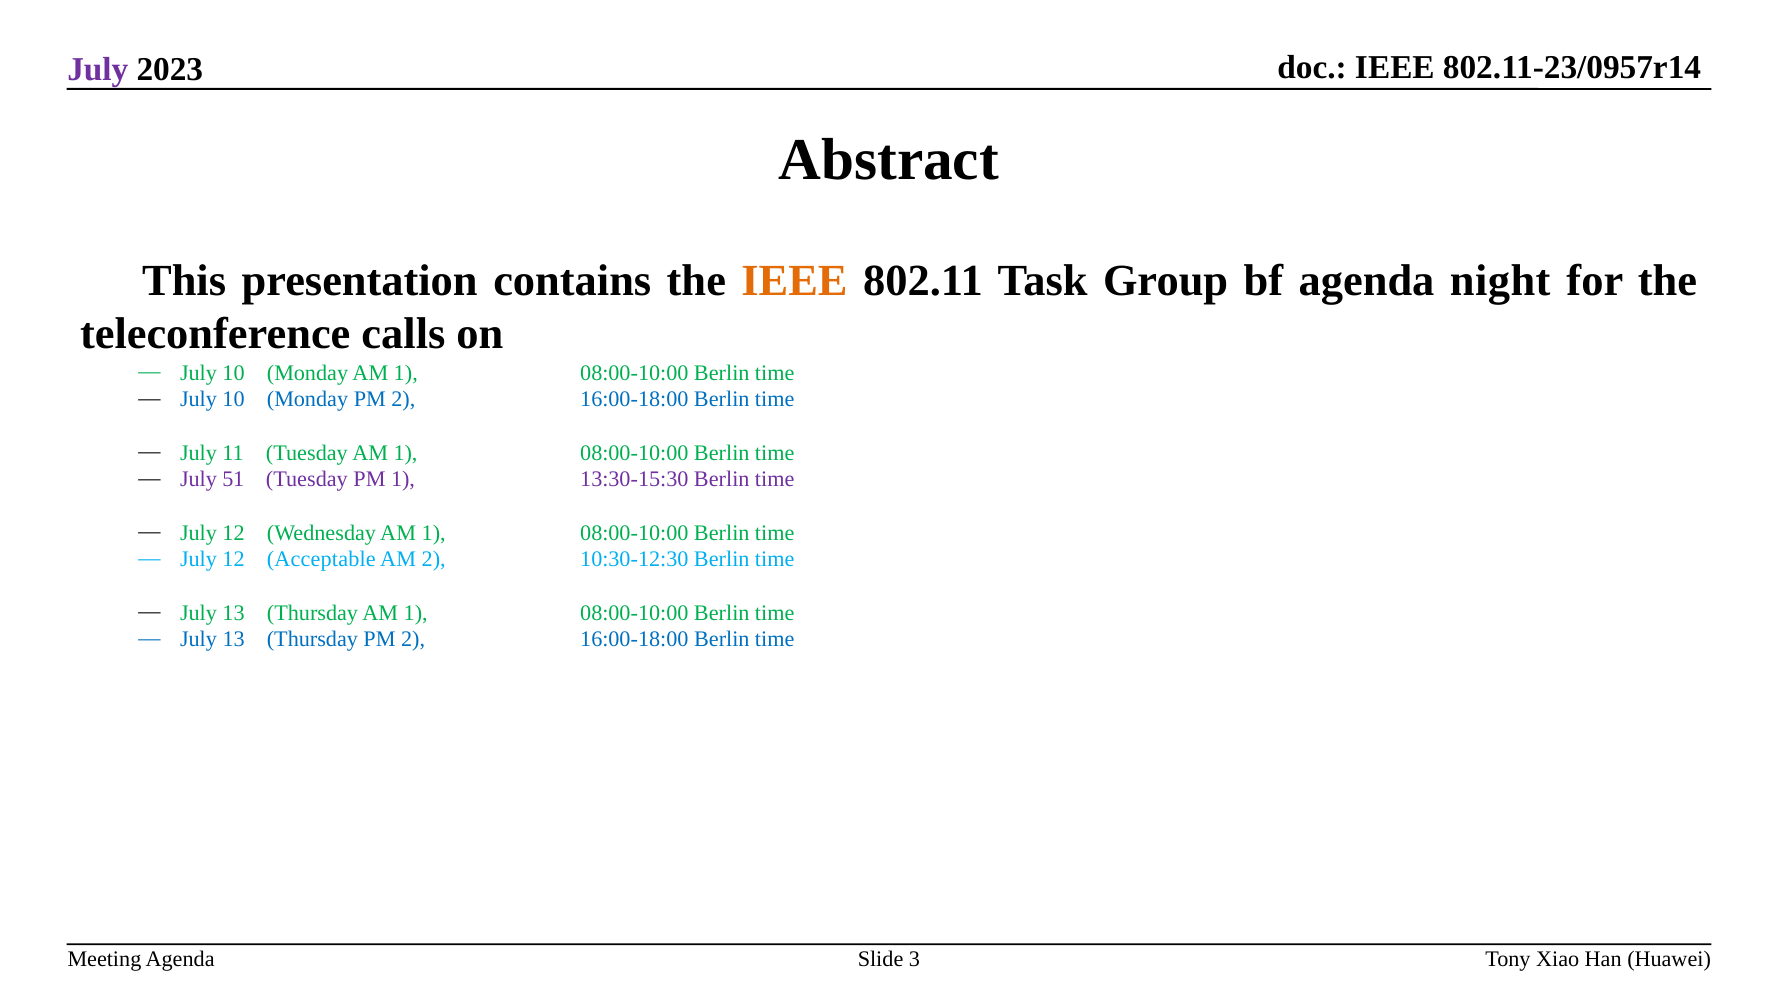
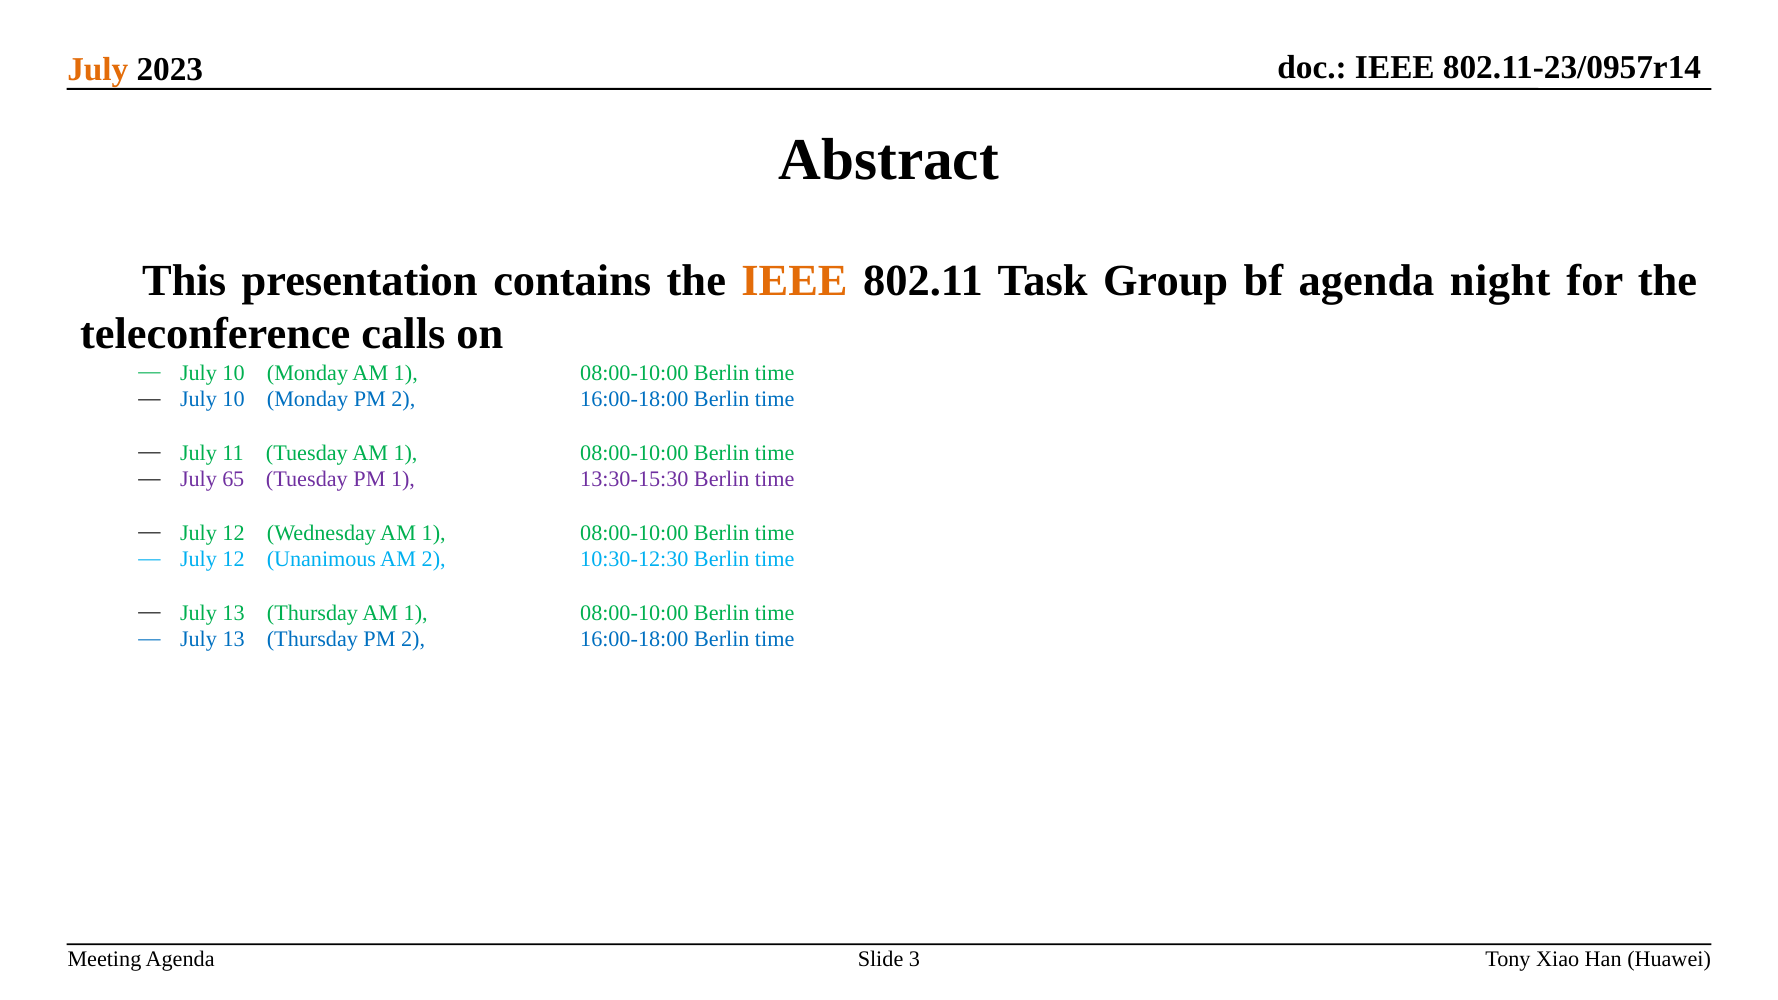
July colour: purple -> orange (98, 69)
51: 51 -> 65 (233, 479)
Acceptable: Acceptable -> Unanimous (321, 559)
